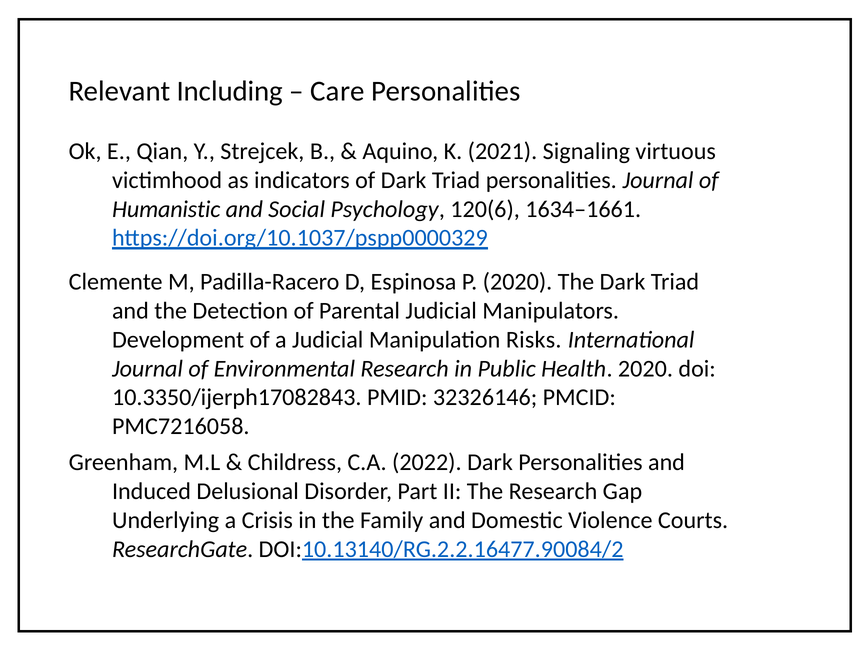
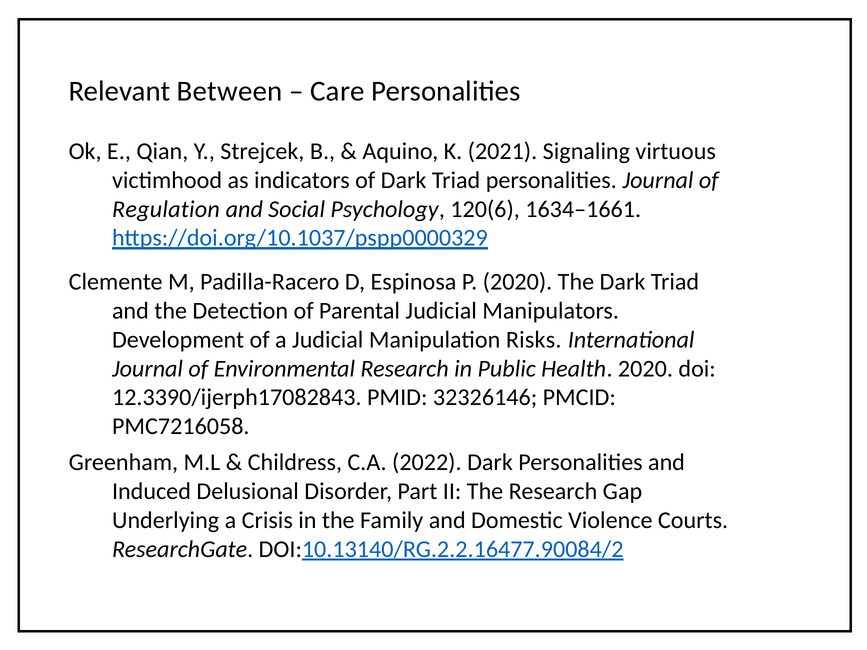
Including: Including -> Between (230, 91)
Humanistic: Humanistic -> Regulation (166, 209)
10.3350/ijerph17082843: 10.3350/ijerph17082843 -> 12.3390/ijerph17082843 (237, 398)
